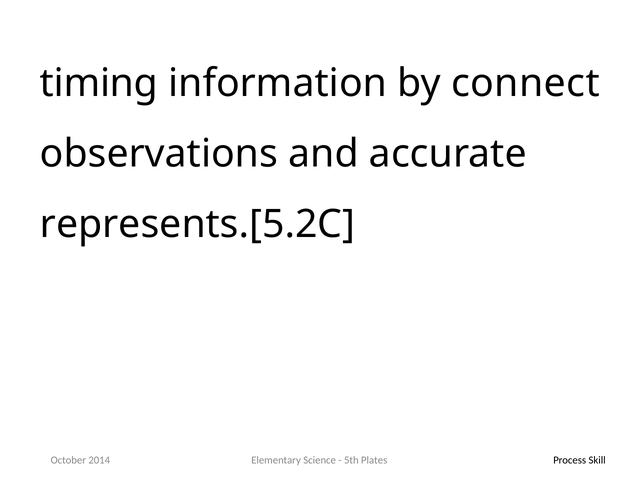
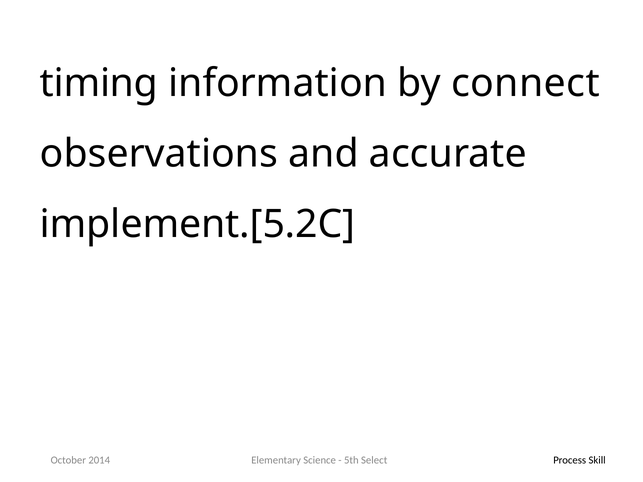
represents.[5.2C: represents.[5.2C -> implement.[5.2C (198, 225)
Plates: Plates -> Select (374, 460)
